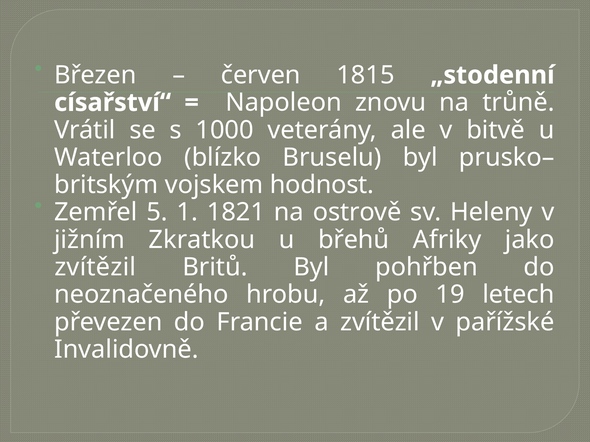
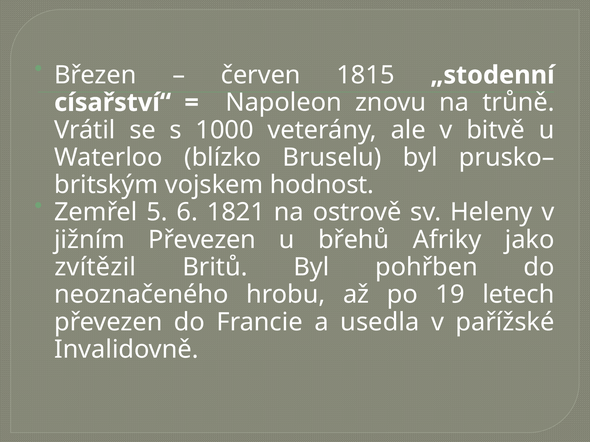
1: 1 -> 6 (187, 213)
jižním Zkratkou: Zkratkou -> Převezen (202, 240)
a zvítězil: zvítězil -> usedla (380, 322)
